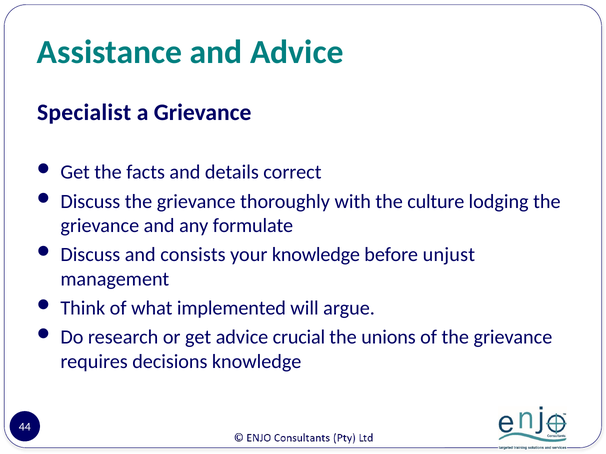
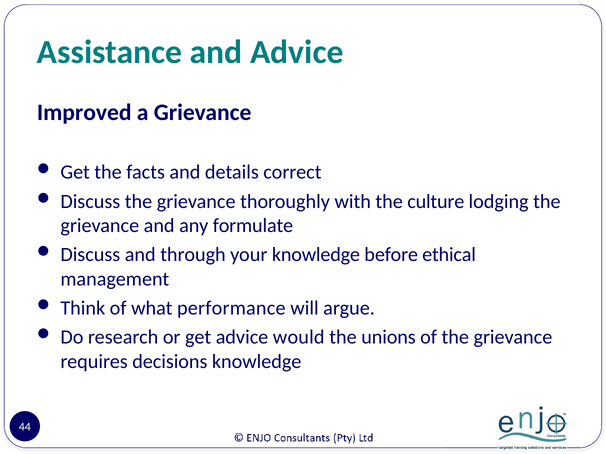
Specialist: Specialist -> Improved (84, 112)
consists: consists -> through (193, 255)
unjust: unjust -> ethical (449, 255)
implemented: implemented -> performance (231, 308)
crucial: crucial -> would (299, 338)
